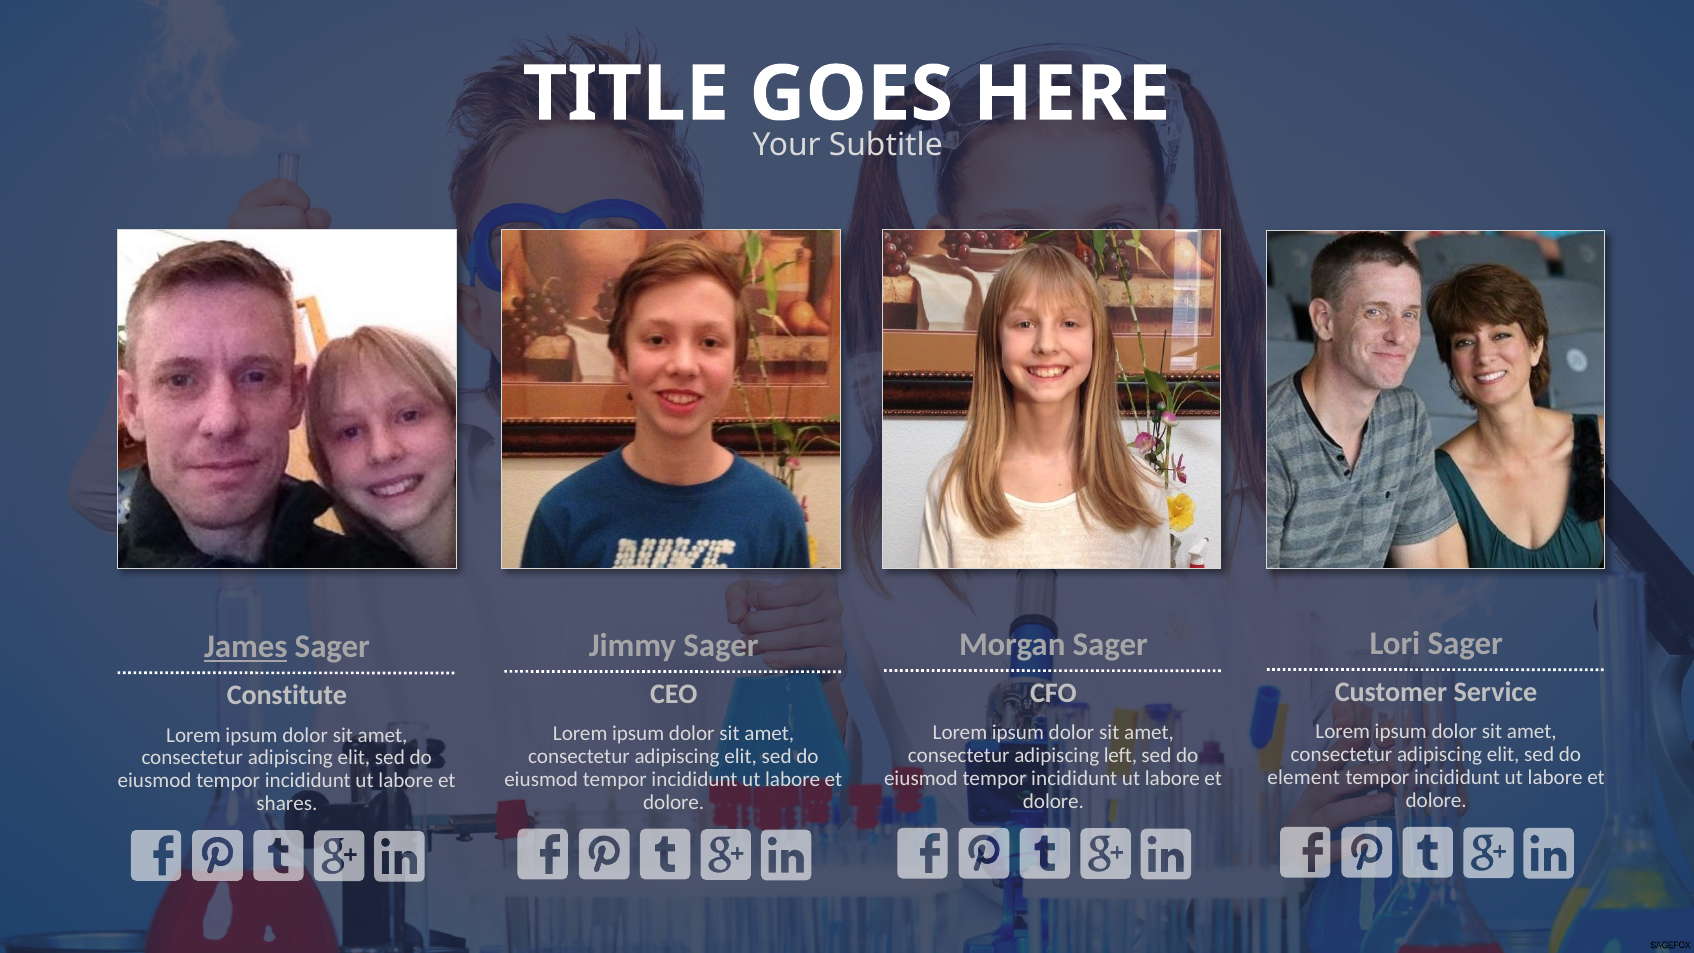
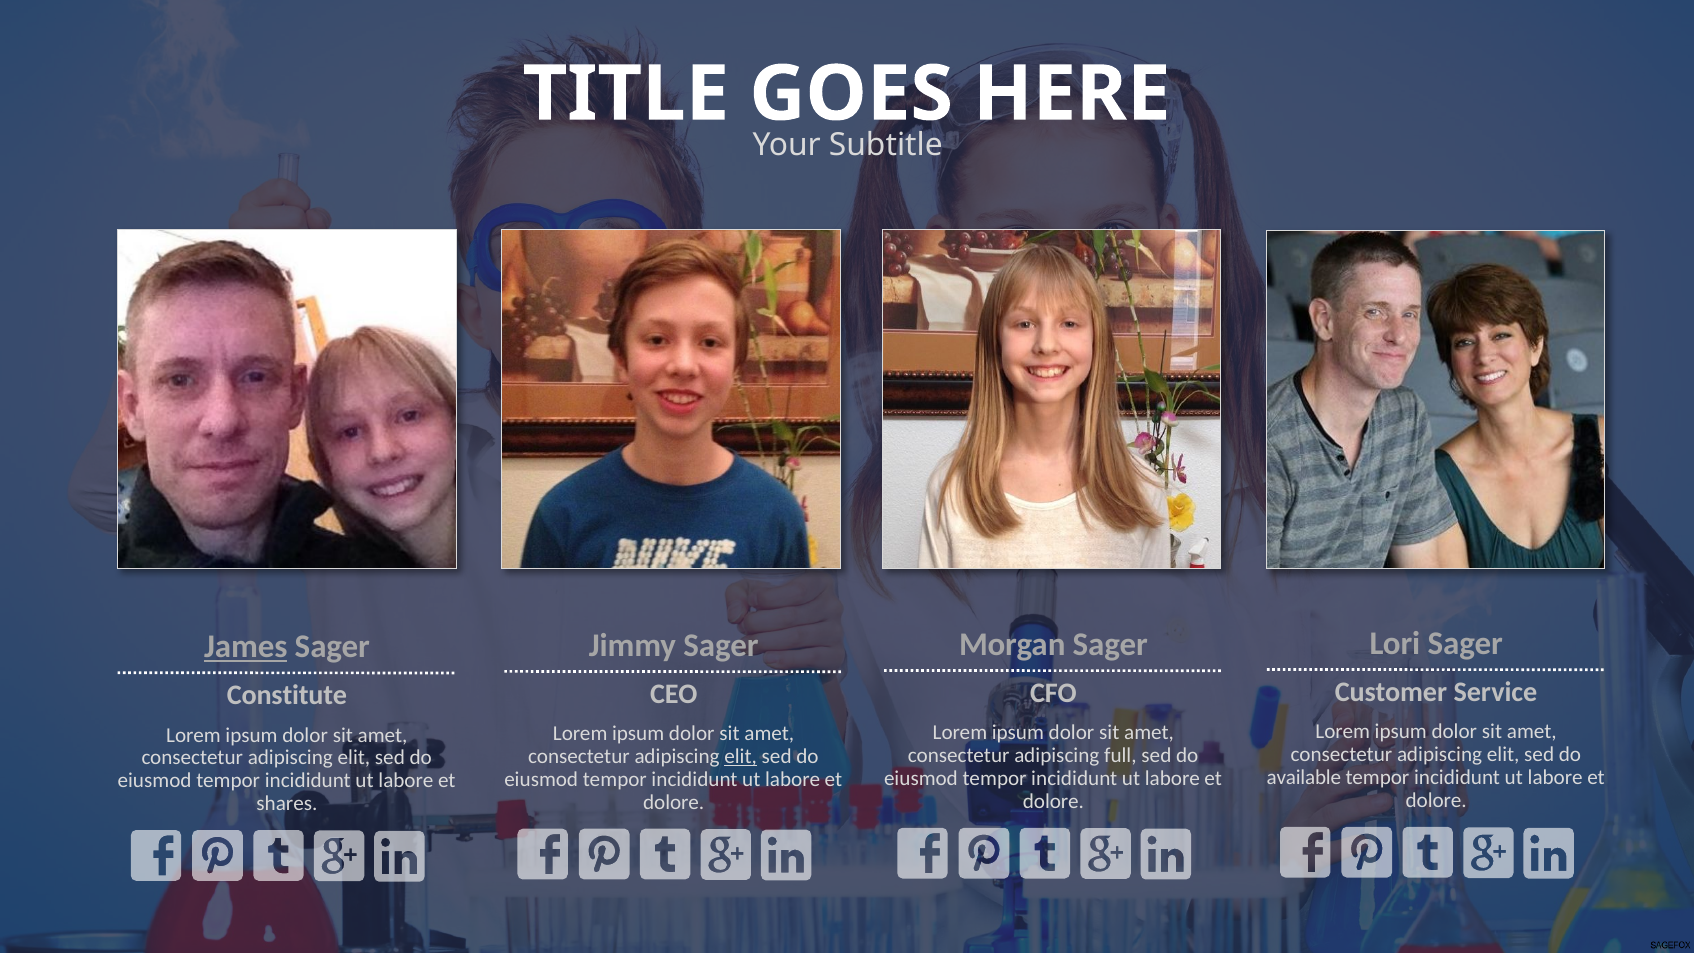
left: left -> full (1120, 756)
elit underline: none -> present (741, 757)
element: element -> available (1304, 777)
